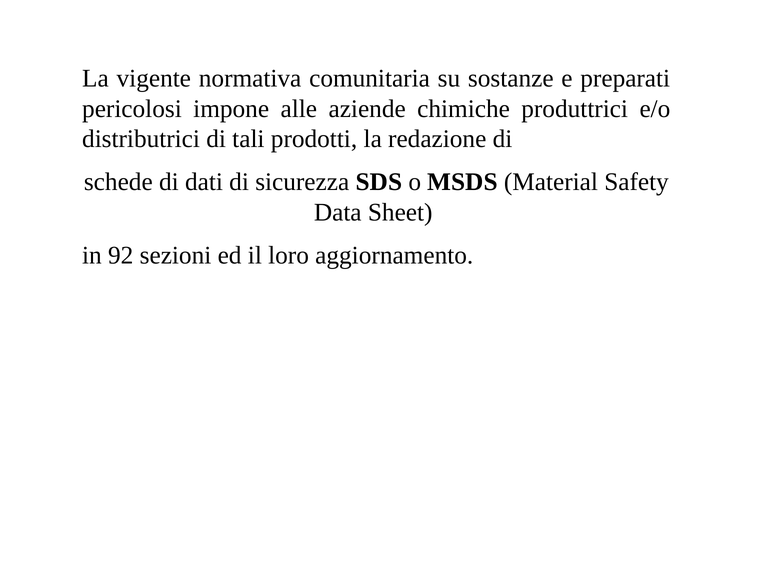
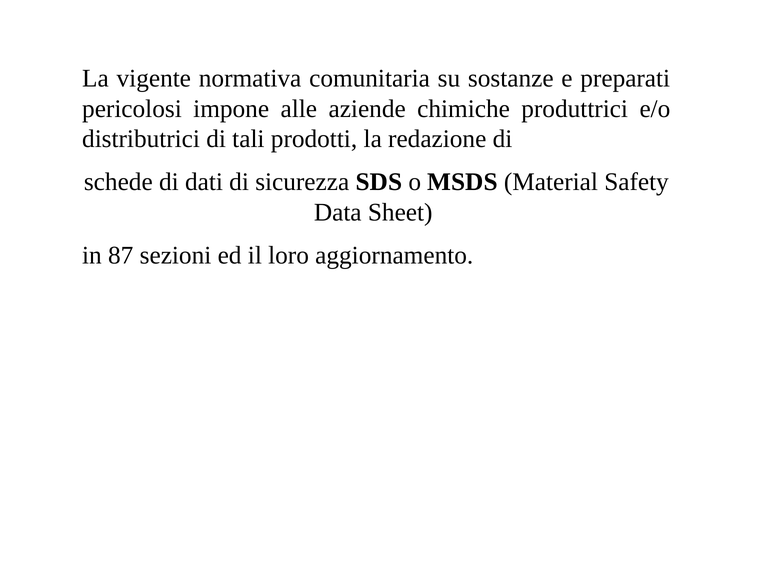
92: 92 -> 87 (121, 255)
